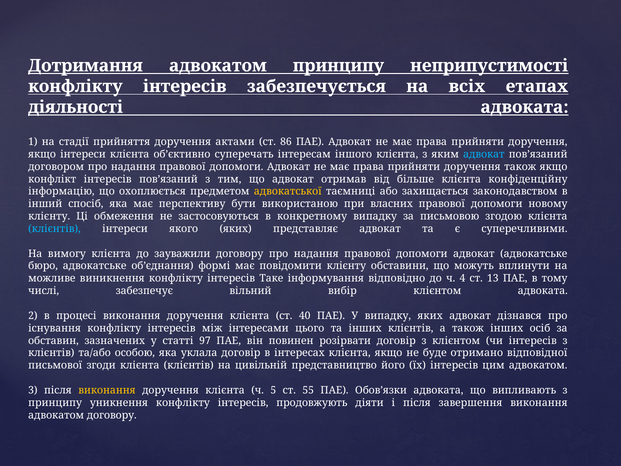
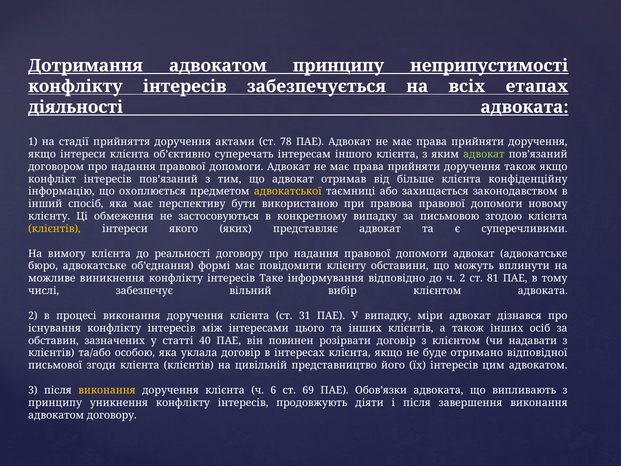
86: 86 -> 78 (286, 142)
адвокат colour: light blue -> light green (484, 154)
власних: власних -> правова (392, 204)
клієнтів colour: light blue -> yellow (54, 229)
зауважили: зауважили -> реальності (182, 254)
ч 4: 4 -> 2 (462, 278)
13: 13 -> 81 (493, 278)
40: 40 -> 31 (305, 316)
випадку яких: яких -> міри (430, 316)
97: 97 -> 40 (205, 340)
чи інтересів: інтересів -> надавати (533, 340)
5: 5 -> 6 (273, 390)
55: 55 -> 69 (308, 390)
